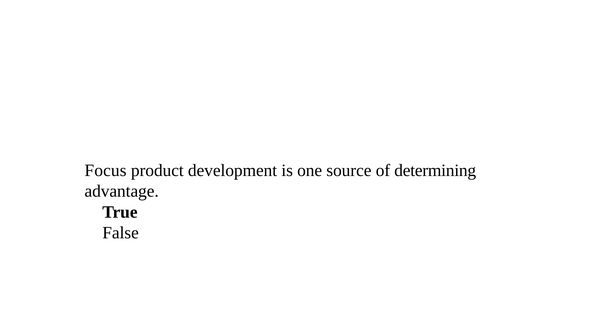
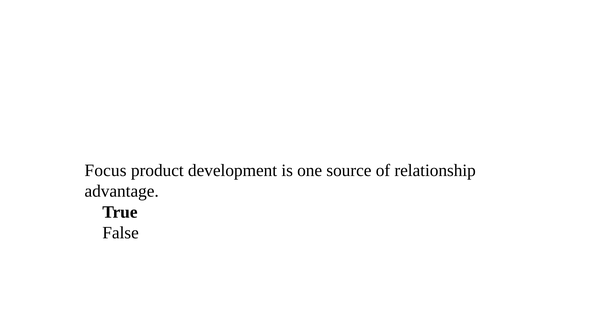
determining: determining -> relationship (435, 170)
